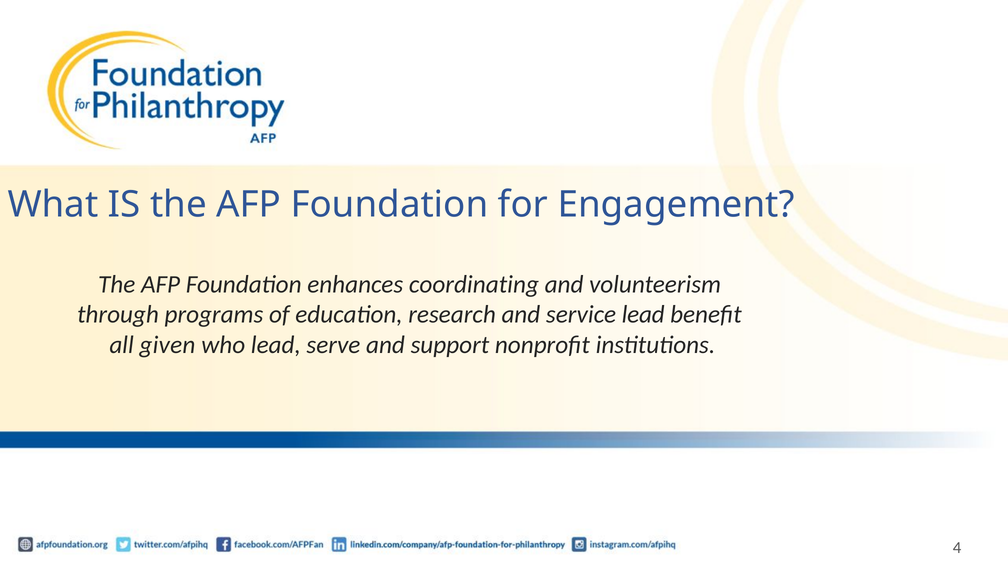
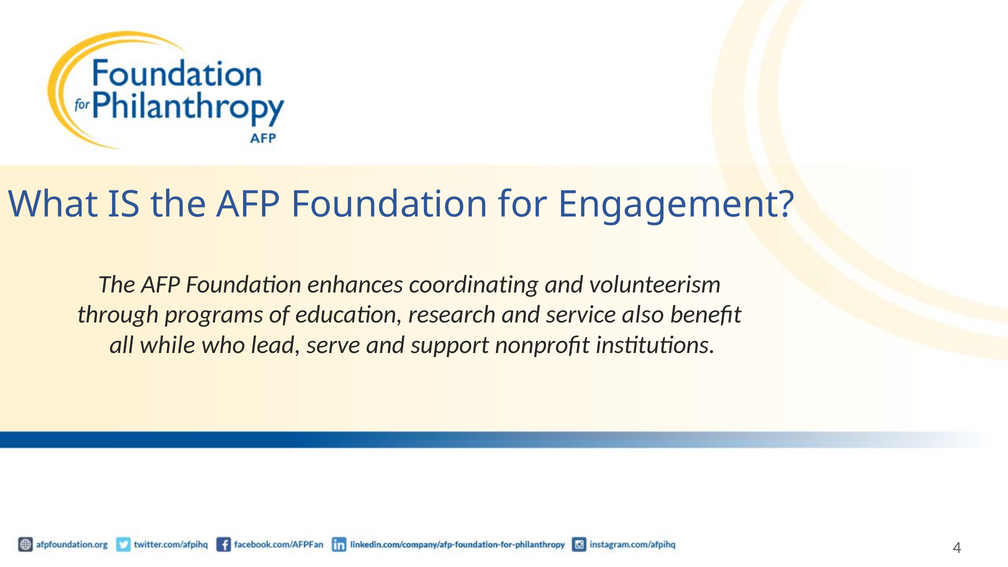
service lead: lead -> also (643, 315)
given: given -> while (167, 345)
